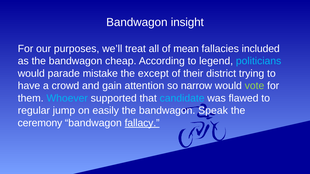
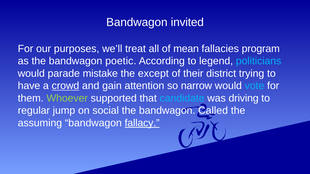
insight: insight -> invited (187, 22)
included: included -> program (261, 49)
cheap: cheap -> poetic (121, 61)
crowd underline: none -> present (65, 86)
vote colour: light green -> light blue (254, 86)
Whoever colour: light blue -> light green (67, 98)
flawed: flawed -> driving (244, 98)
easily: easily -> social (106, 111)
Speak: Speak -> Called (213, 111)
ceremony: ceremony -> assuming (40, 123)
